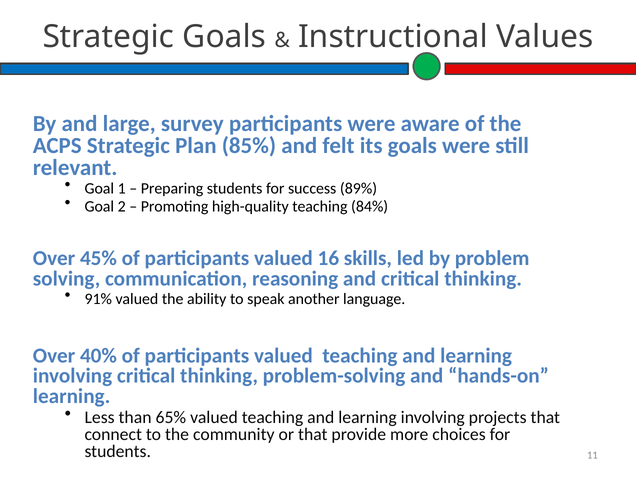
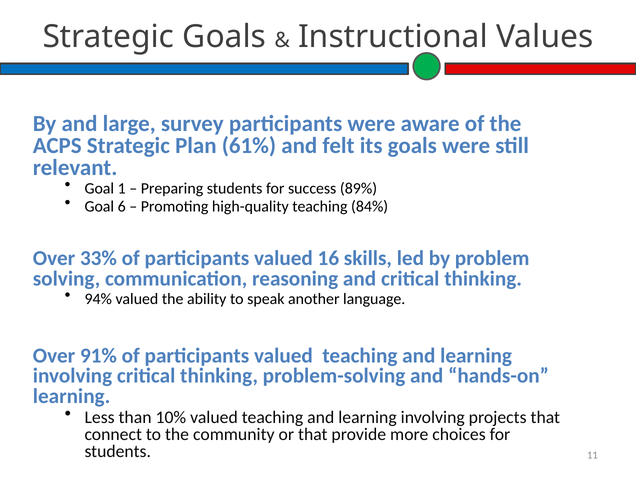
85%: 85% -> 61% (249, 146)
2: 2 -> 6 (122, 206)
45%: 45% -> 33% (98, 258)
91%: 91% -> 94% (98, 299)
40%: 40% -> 91% (98, 356)
65%: 65% -> 10% (171, 418)
